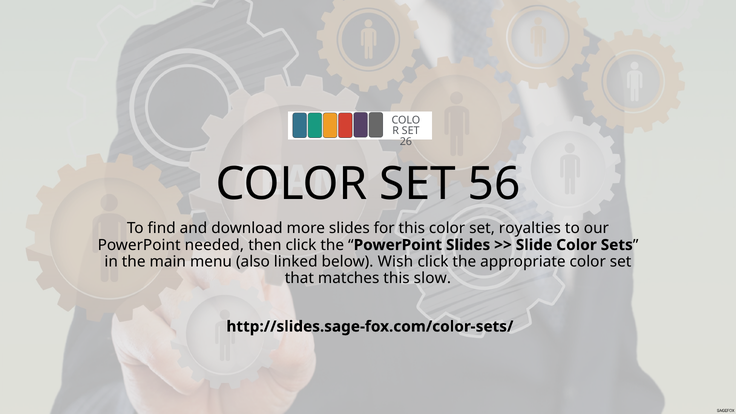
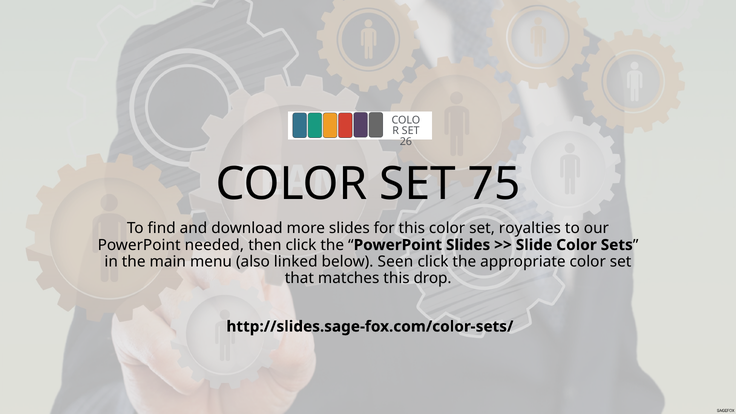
56: 56 -> 75 (494, 184)
Wish: Wish -> Seen (395, 262)
slow: slow -> drop (433, 278)
